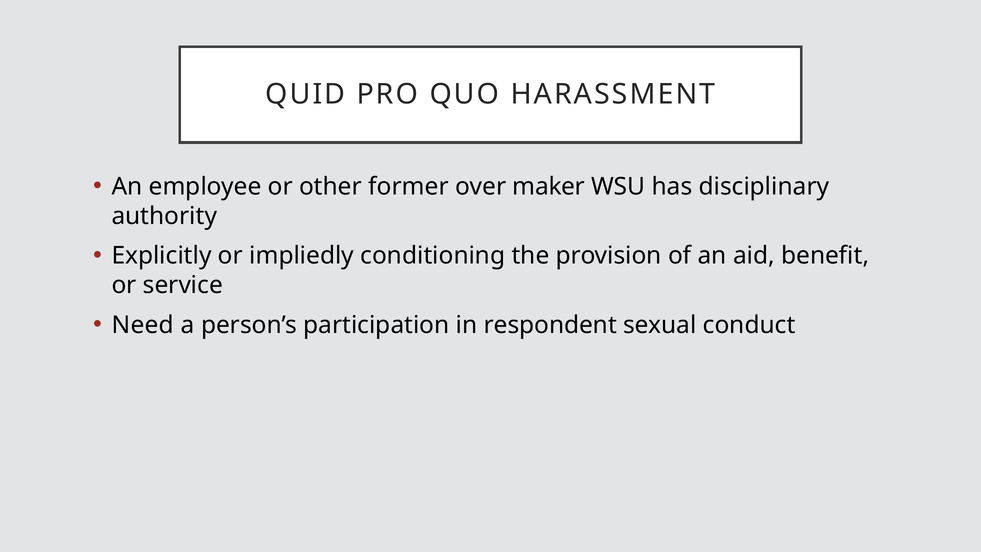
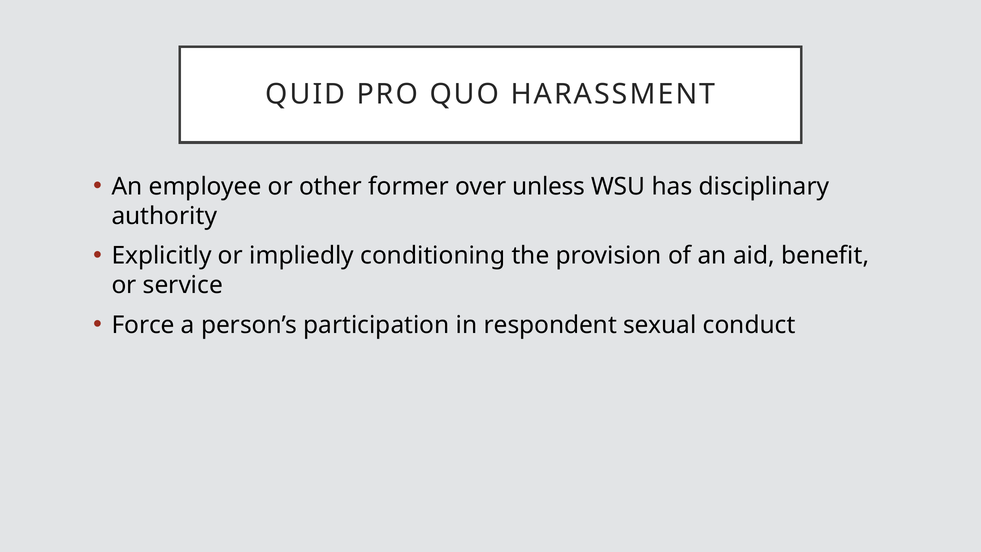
maker: maker -> unless (549, 187)
Need: Need -> Force (143, 325)
